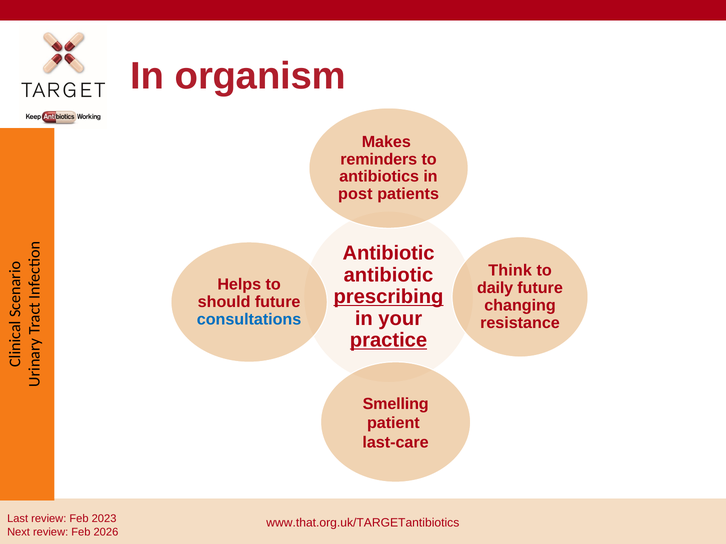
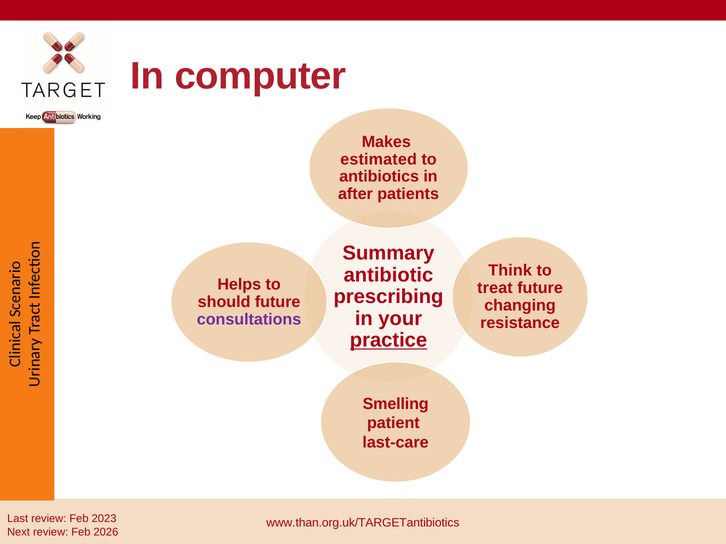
organism: organism -> computer (260, 76)
reminders: reminders -> estimated (379, 159)
post: post -> after (355, 194)
Antibiotic: Antibiotic -> Summary (389, 253)
daily: daily -> treat (495, 288)
prescribing underline: present -> none (388, 297)
consultations colour: blue -> purple (249, 320)
www.that.org.uk/TARGETantibiotics: www.that.org.uk/TARGETantibiotics -> www.than.org.uk/TARGETantibiotics (363, 523)
